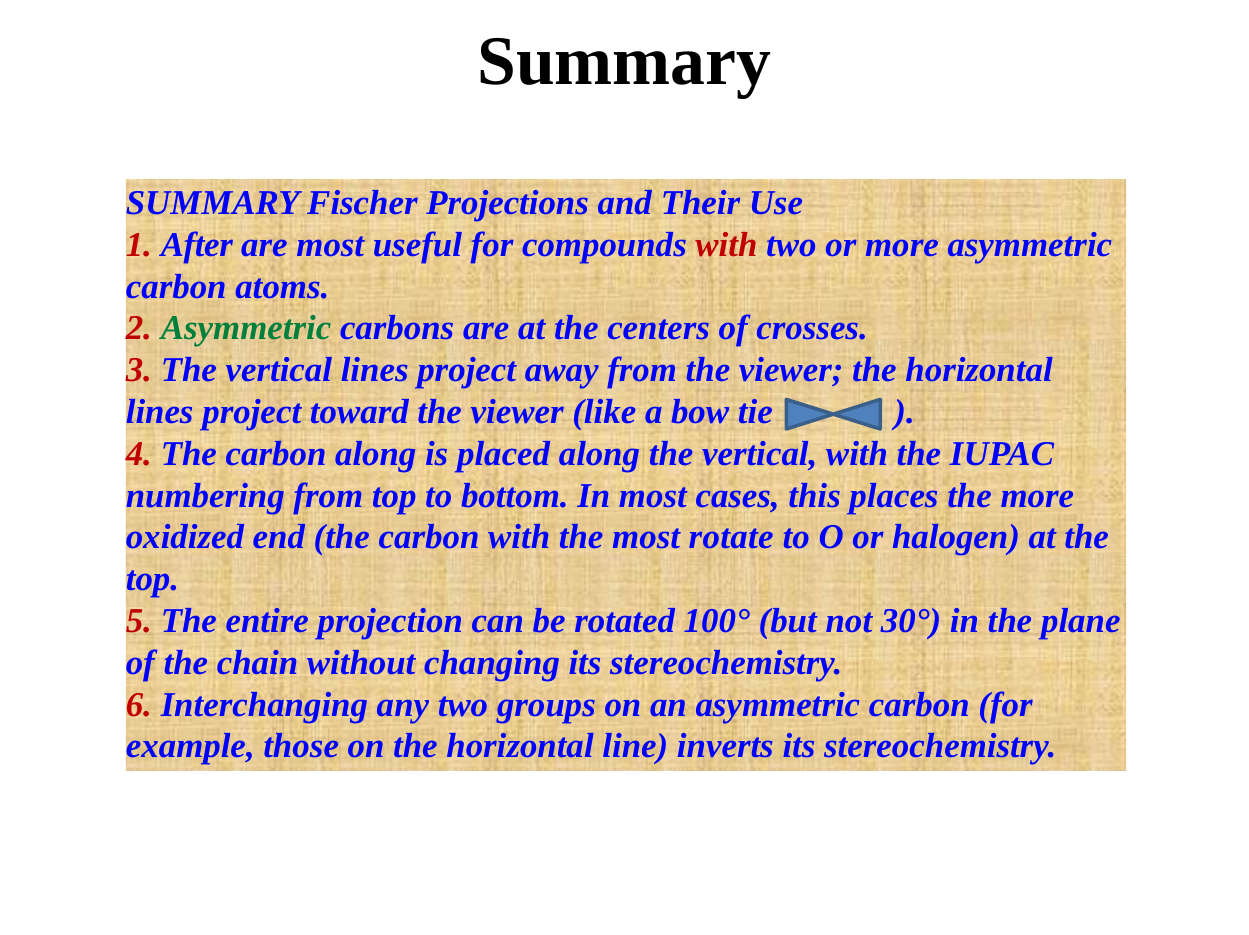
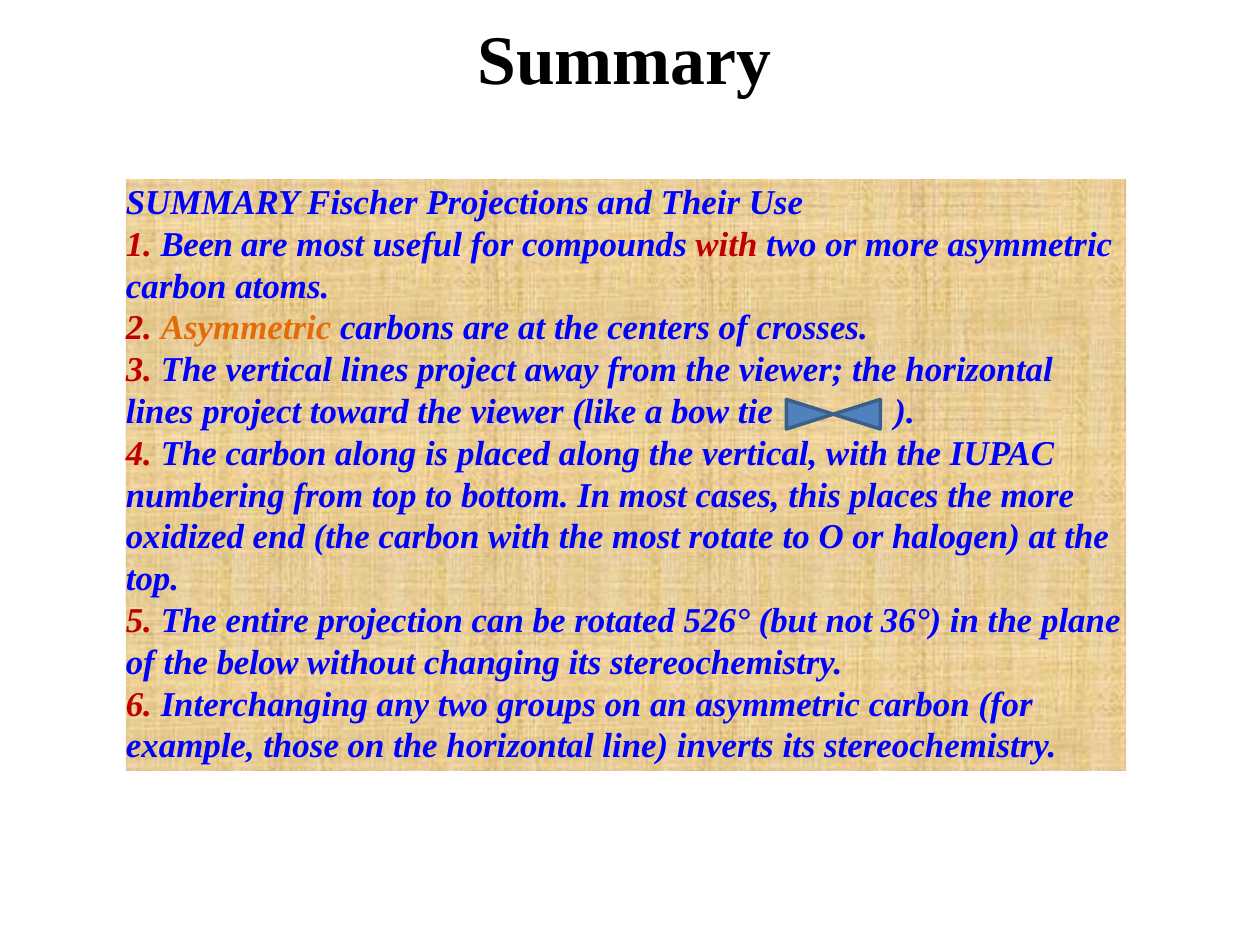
After: After -> Been (197, 245)
Asymmetric colour: green -> orange (246, 328)
100°: 100° -> 526° (717, 621)
30°: 30° -> 36° (911, 621)
chain: chain -> below (258, 663)
